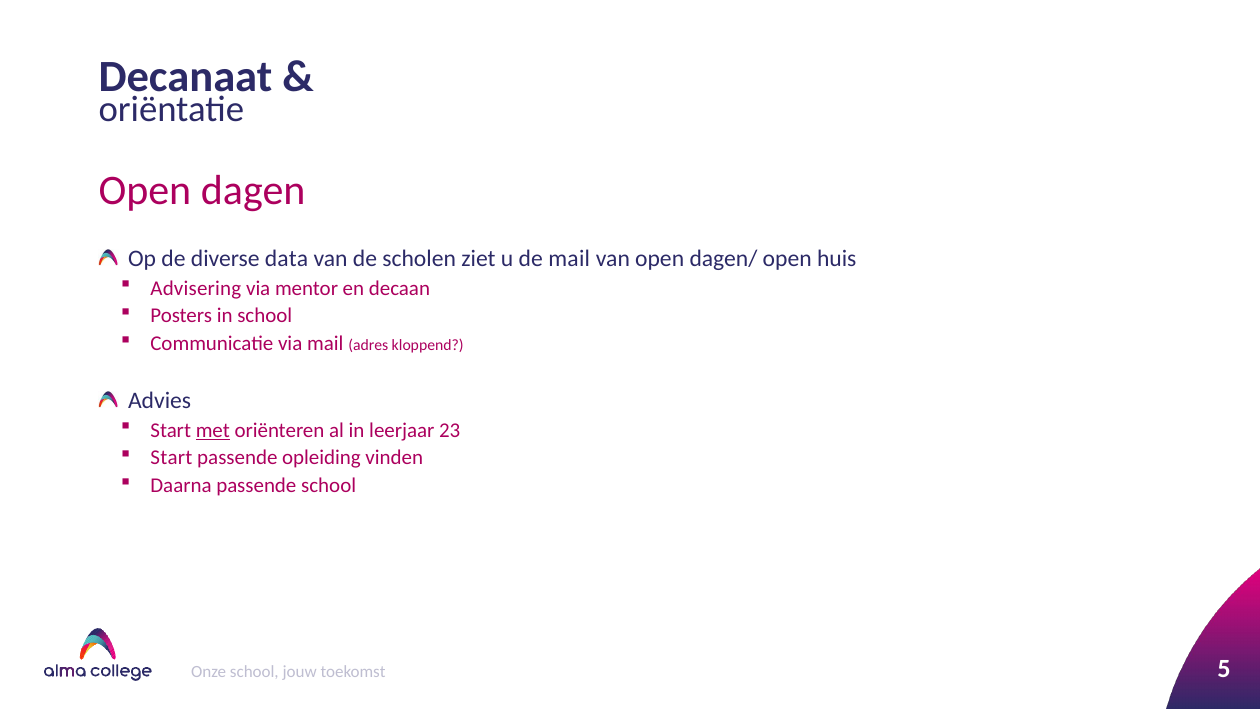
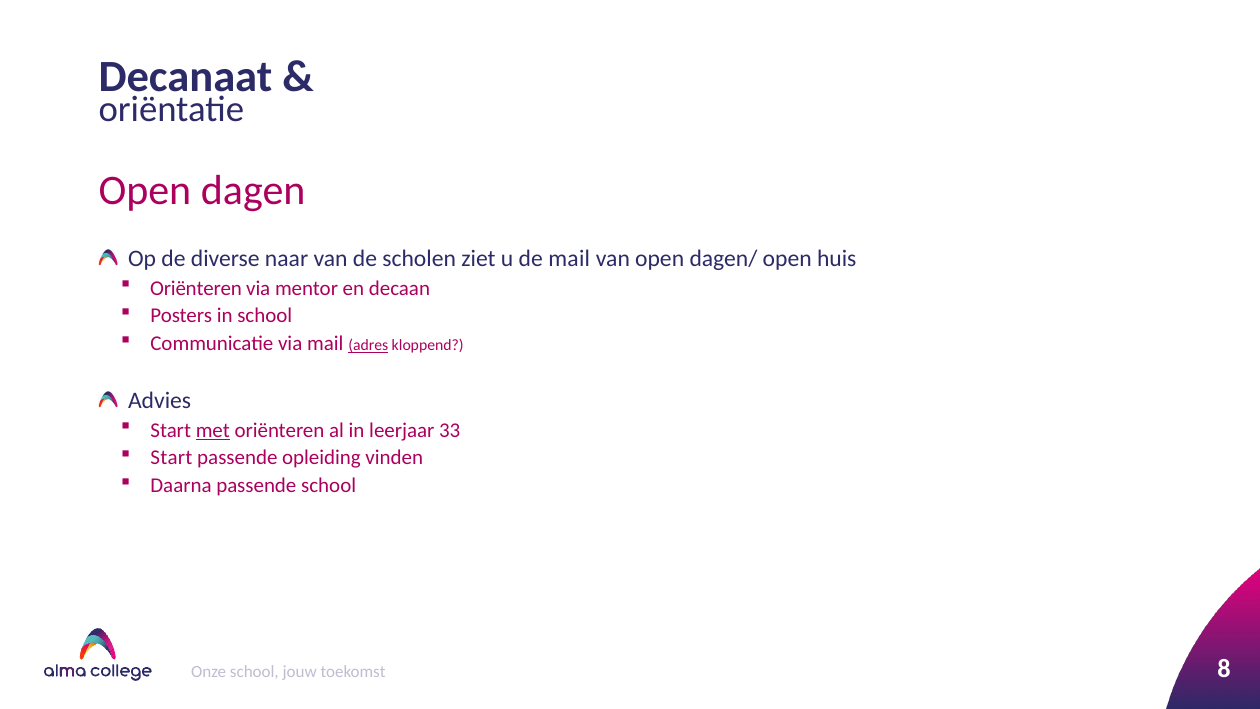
data: data -> naar (287, 259)
Advisering: Advisering -> Oriënteren (196, 288)
adres underline: none -> present (368, 345)
23: 23 -> 33 (450, 430)
5: 5 -> 8 (1224, 669)
